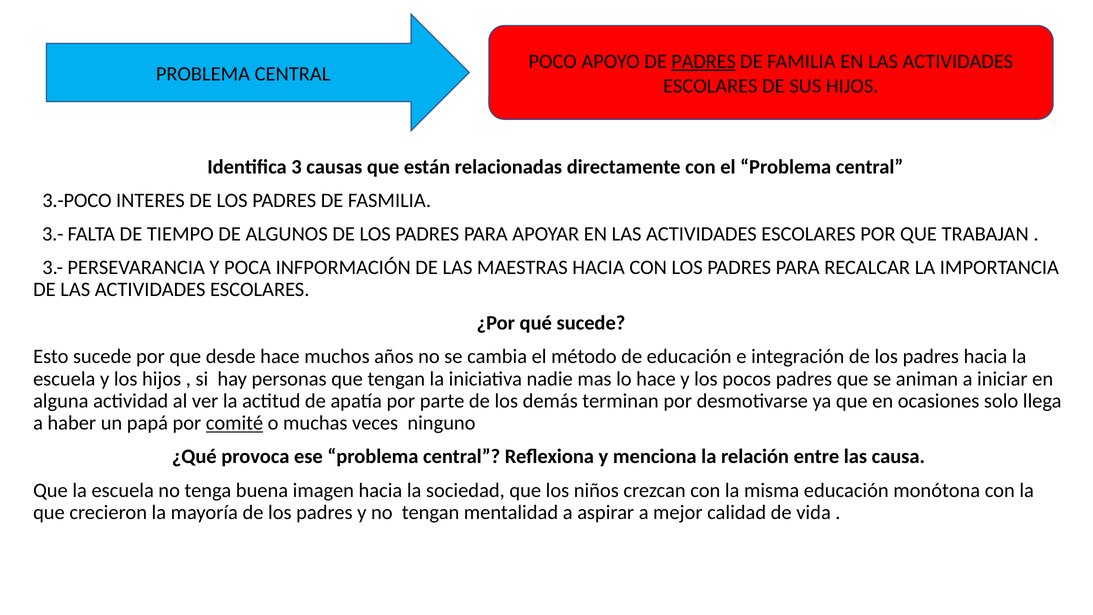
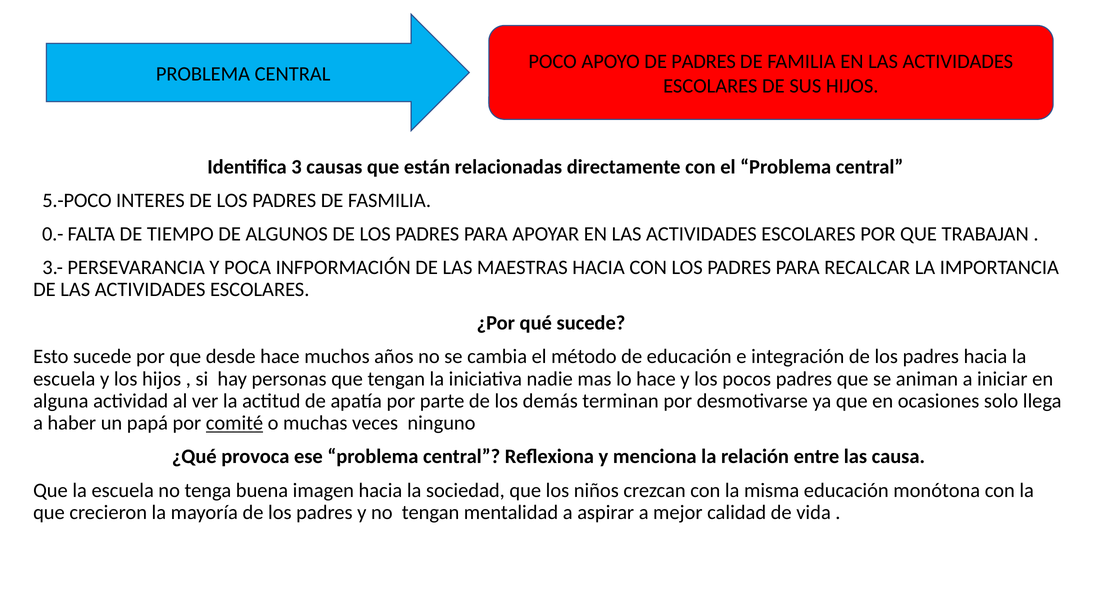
PADRES underline: present -> none (704, 62)
3.-POCO: 3.-POCO -> 5.-POCO (77, 200)
3.-: 3.- -> 0.- (53, 234)
